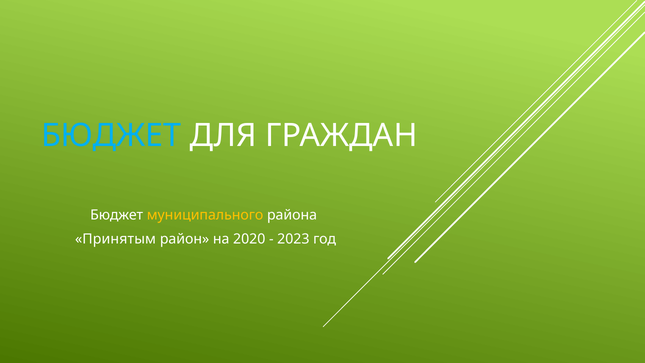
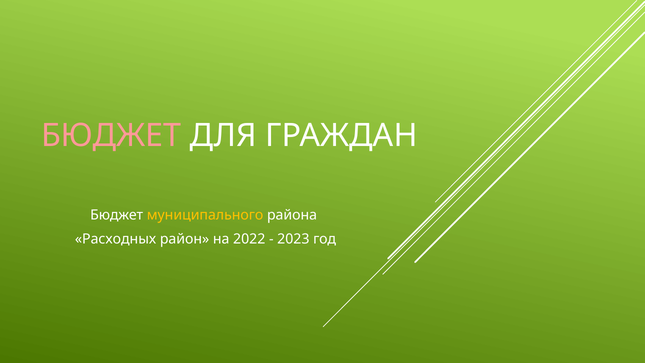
БЮДЖЕТ colour: light blue -> pink (111, 136)
Принятым: Принятым -> Расходных (116, 239)
2020: 2020 -> 2022 (249, 239)
